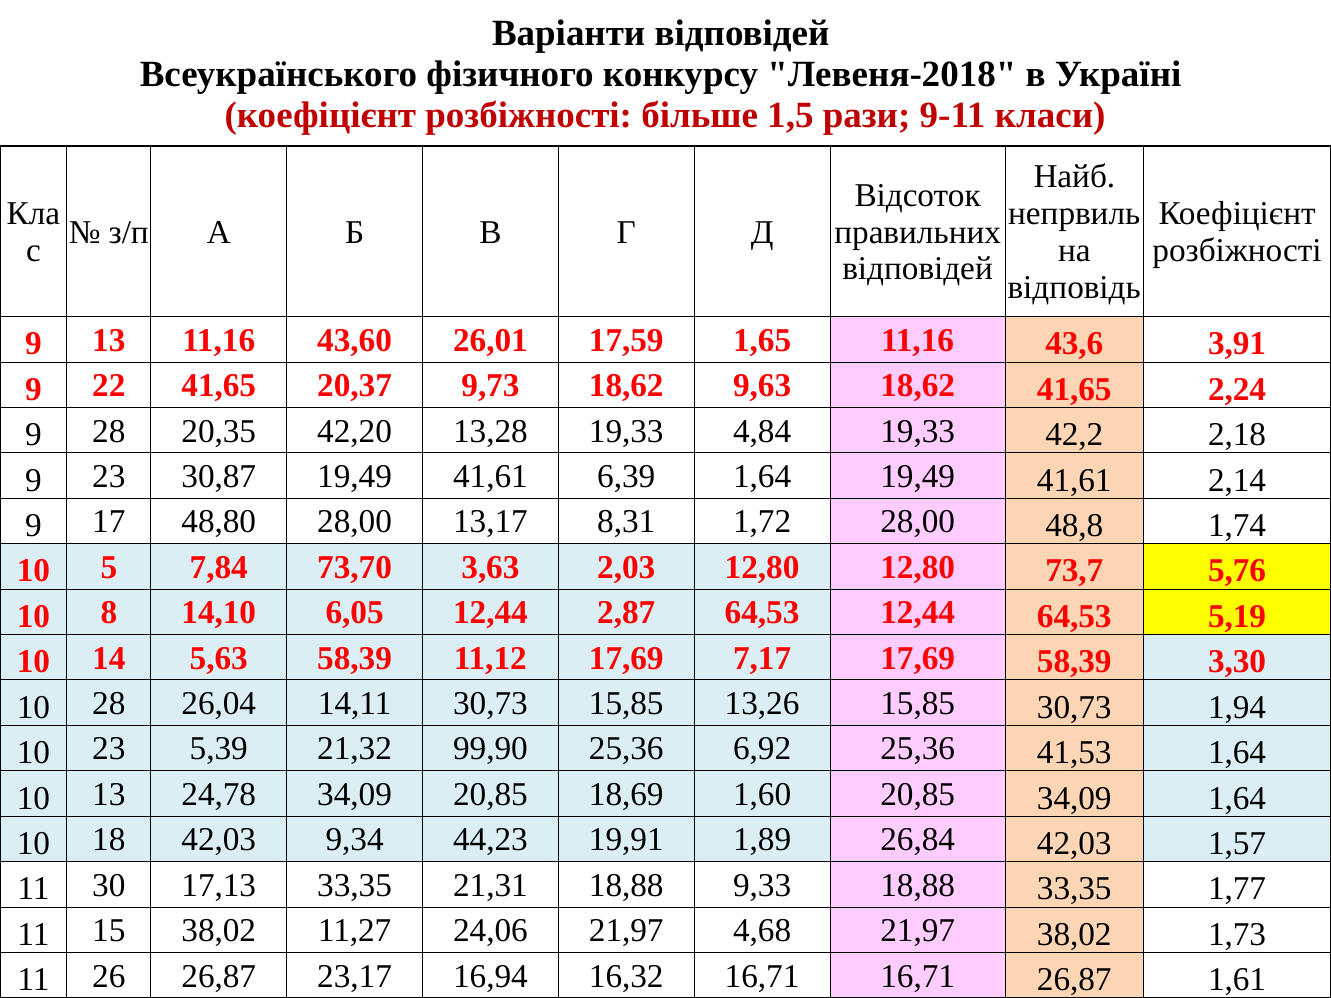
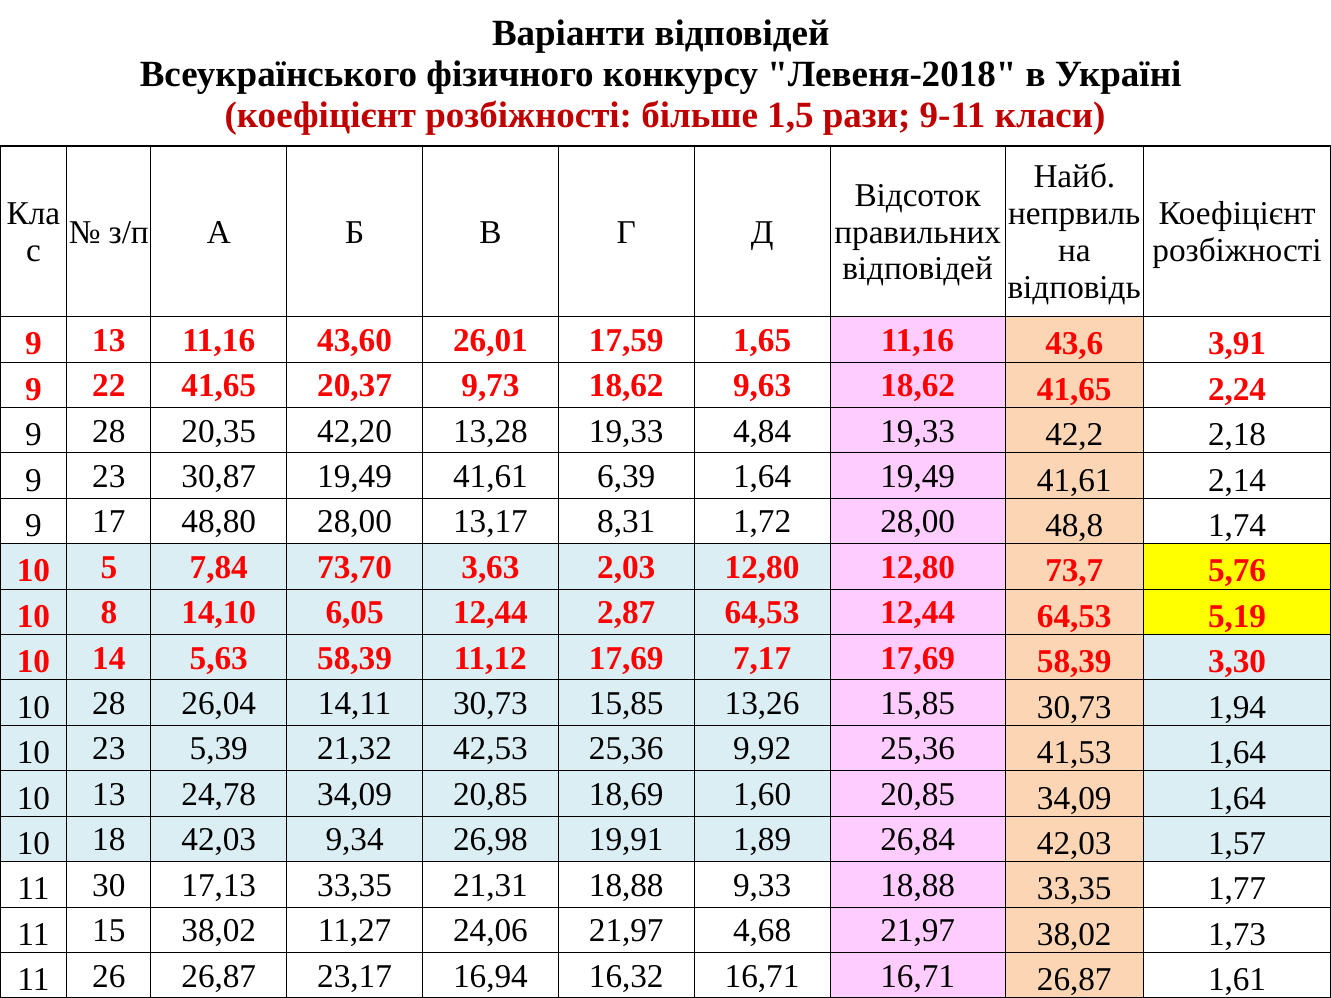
99,90: 99,90 -> 42,53 (490, 749)
6,92: 6,92 -> 9,92 (762, 749)
44,23: 44,23 -> 26,98 (490, 840)
